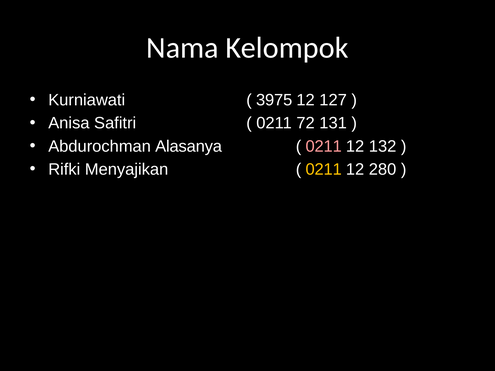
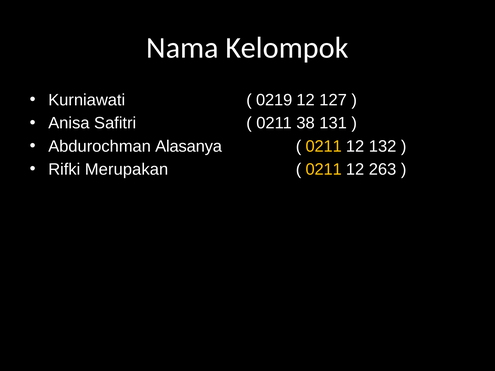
3975: 3975 -> 0219 (274, 100)
72: 72 -> 38 (306, 123)
0211 colour: pink -> yellow (324, 146)
Menyajikan: Menyajikan -> Merupakan (127, 169)
280: 280 -> 263 (383, 169)
